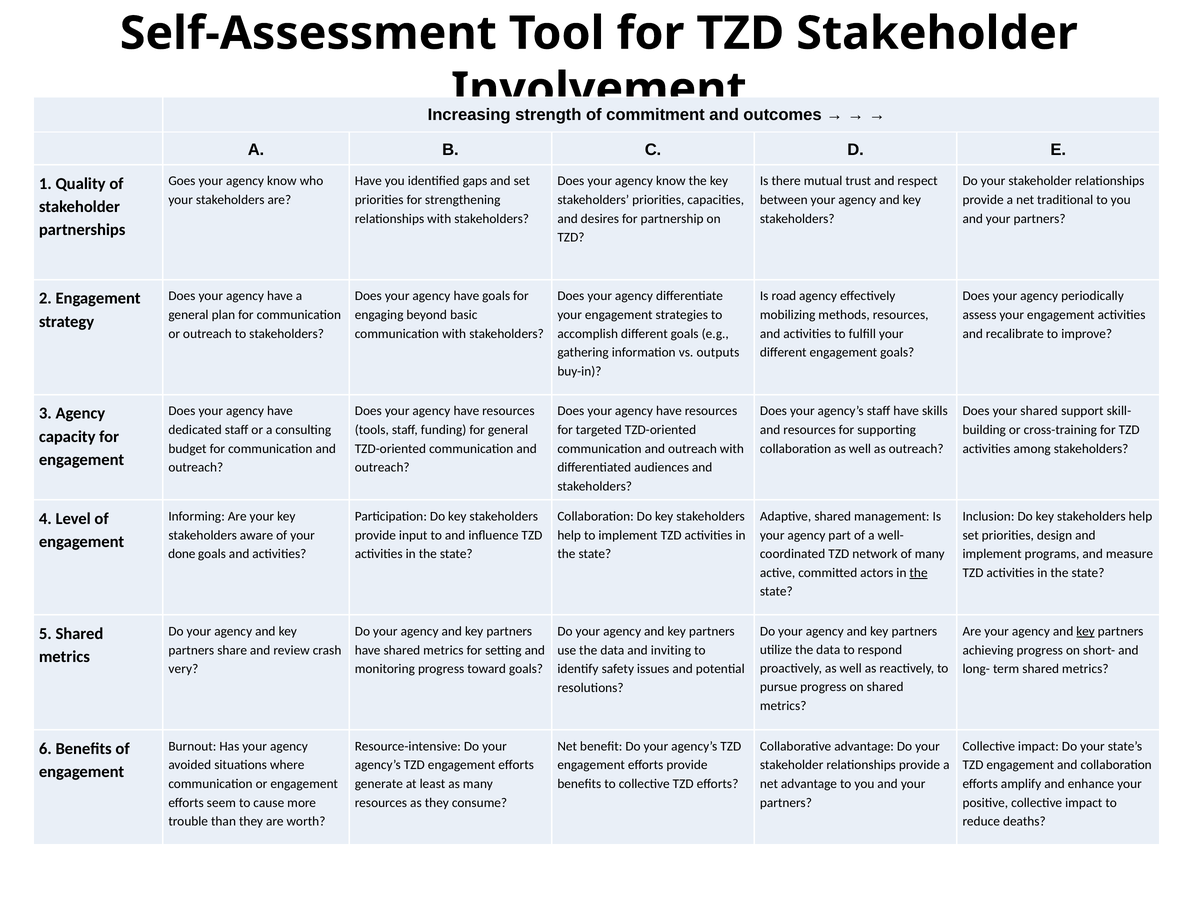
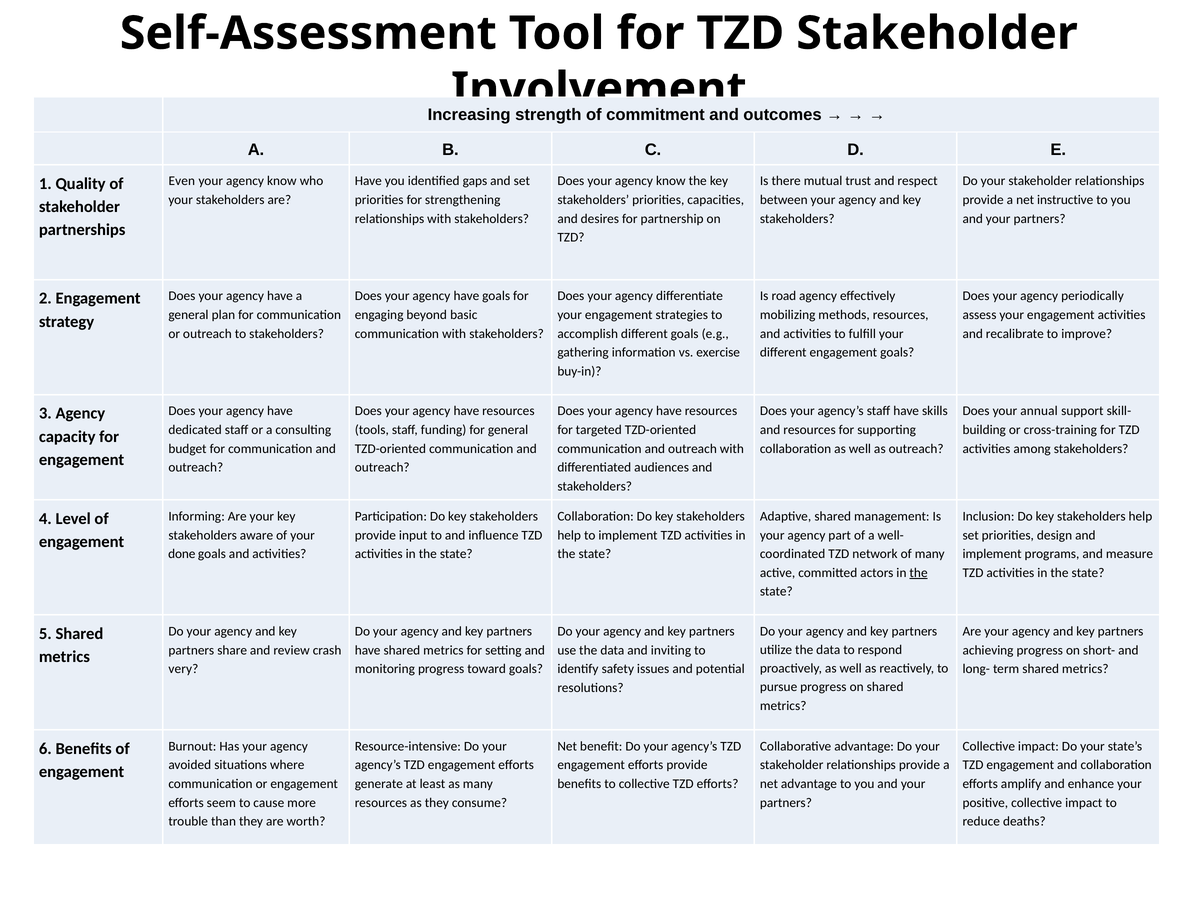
Goes: Goes -> Even (182, 181)
traditional: traditional -> instructive (1065, 200)
outputs: outputs -> exercise (718, 353)
your shared: shared -> annual (1039, 411)
key underline: present -> none (1086, 632)
